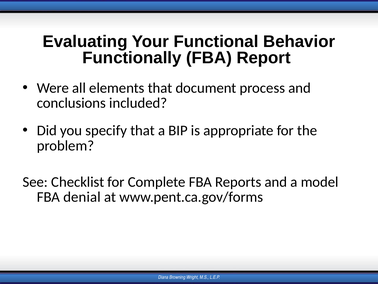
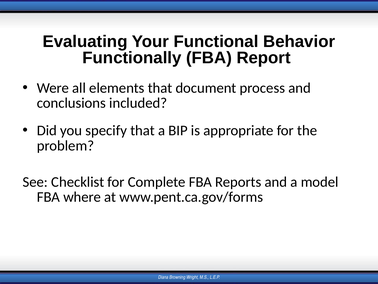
denial: denial -> where (82, 197)
